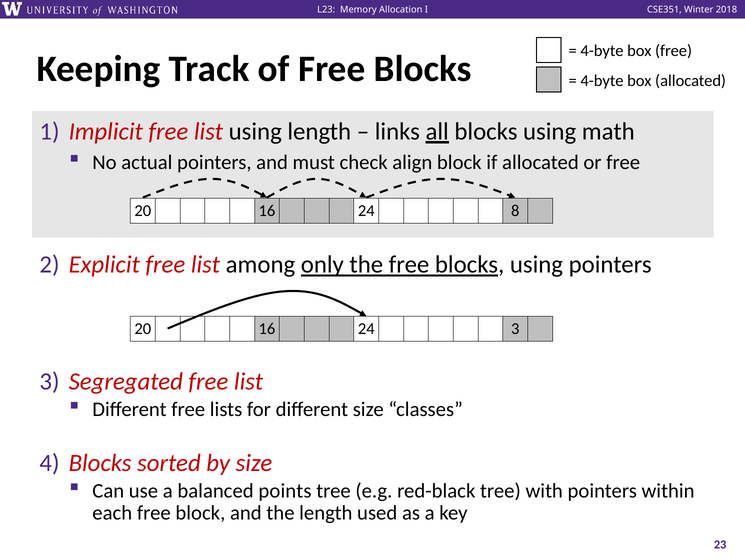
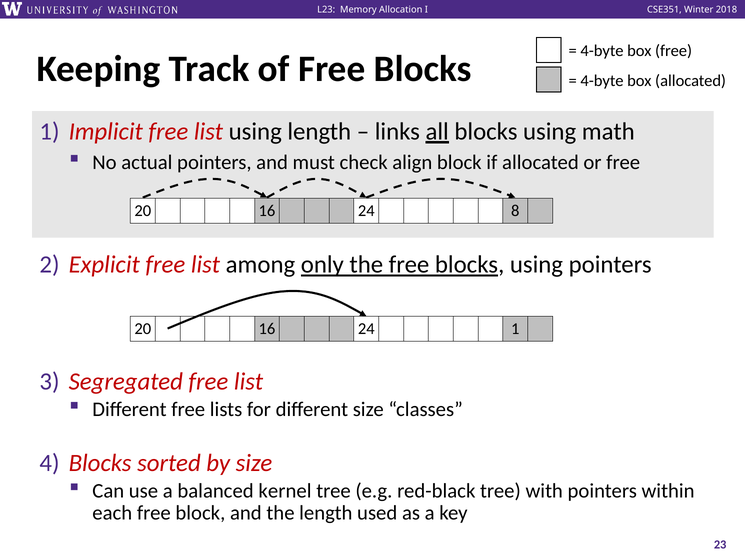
16 3: 3 -> 1 (515, 329)
points: points -> kernel (285, 491)
